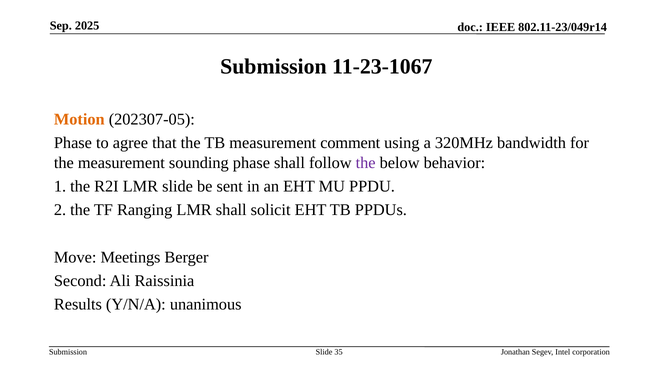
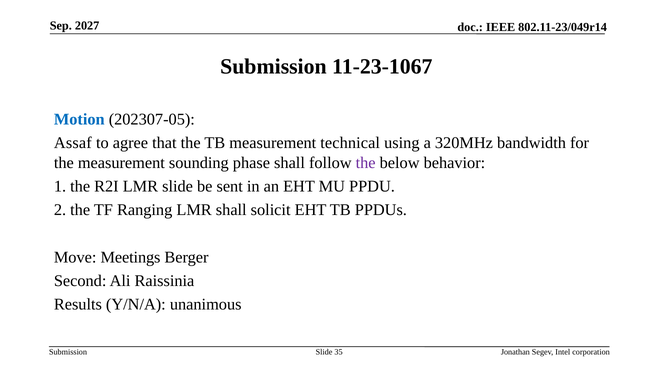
2025: 2025 -> 2027 (87, 26)
Motion colour: orange -> blue (79, 120)
Phase: Phase -> Assaf (73, 143)
comment: comment -> technical (350, 143)
